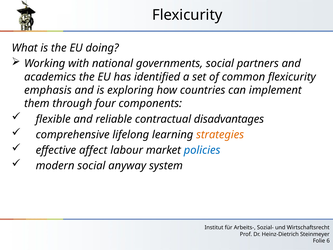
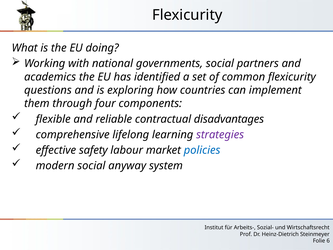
emphasis: emphasis -> questions (48, 90)
strategies colour: orange -> purple (220, 135)
affect: affect -> safety (93, 150)
